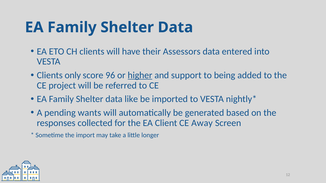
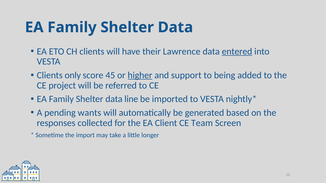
Assessors: Assessors -> Lawrence (182, 51)
entered underline: none -> present (237, 51)
96: 96 -> 45 (110, 75)
like: like -> line (131, 99)
Away: Away -> Team (202, 123)
